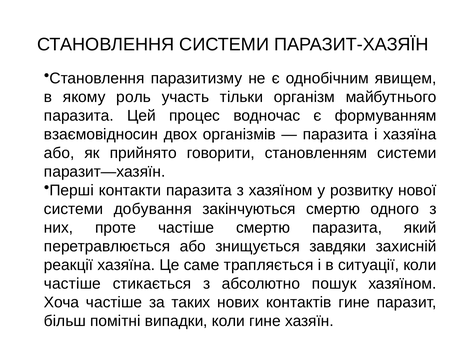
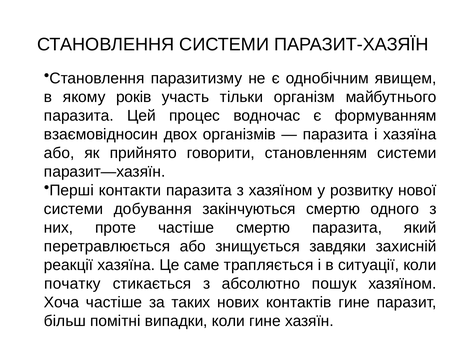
роль: роль -> років (134, 97)
частіше: частіше -> початку (72, 283)
